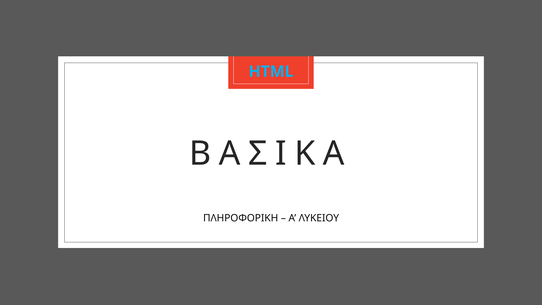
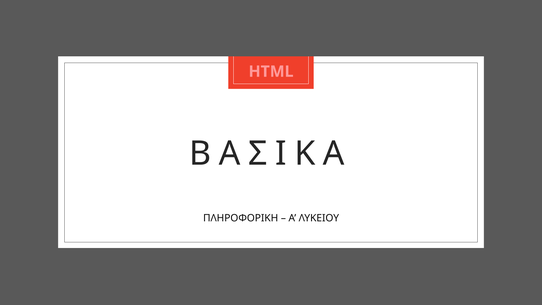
HTML colour: light blue -> pink (271, 72)
